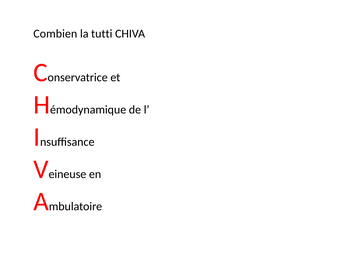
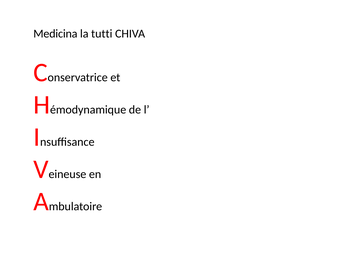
Combien: Combien -> Medicina (55, 34)
